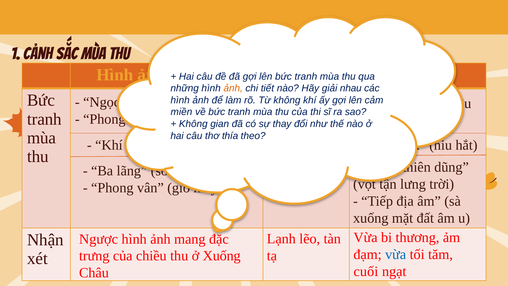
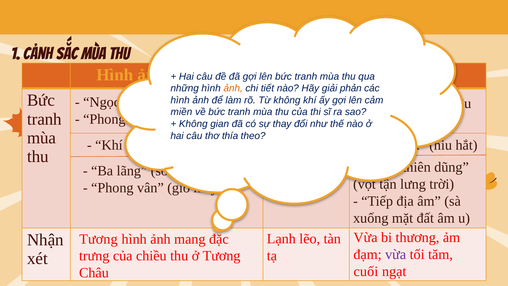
nhau: nhau -> phản (351, 88)
Ngược: Ngược -> Tương (98, 239)
vừa colour: blue -> purple (396, 254)
ở Xuống: Xuống -> Tương (222, 256)
